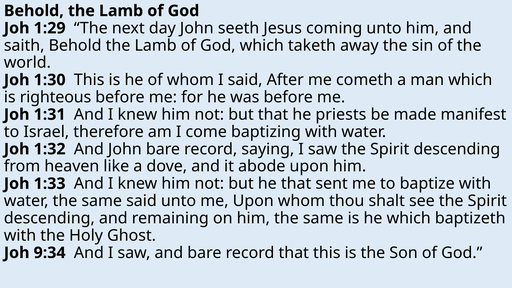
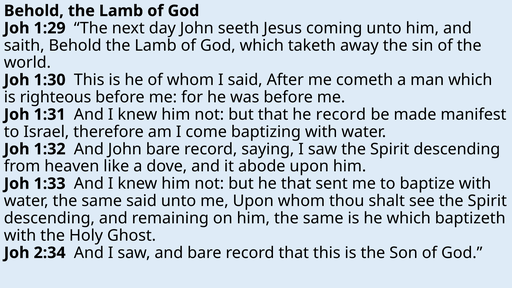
he priests: priests -> record (341, 115)
9:34: 9:34 -> 2:34 (50, 253)
